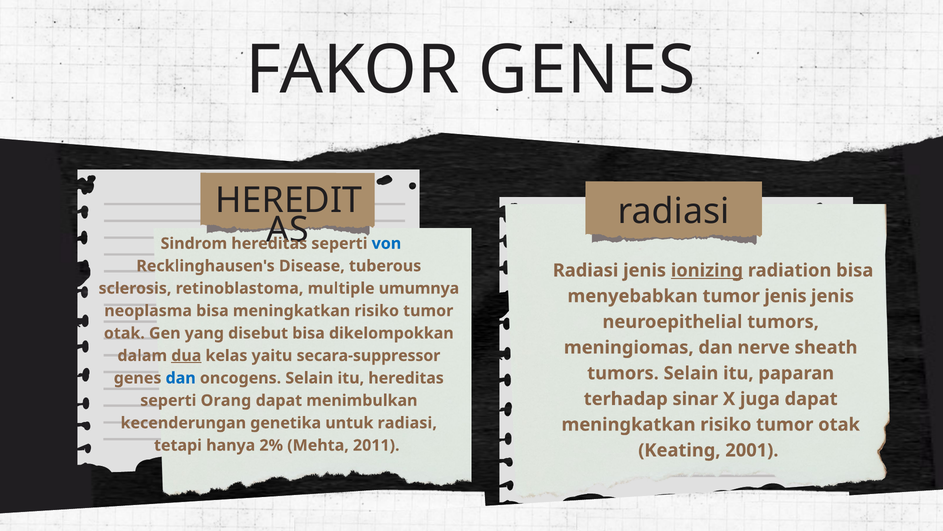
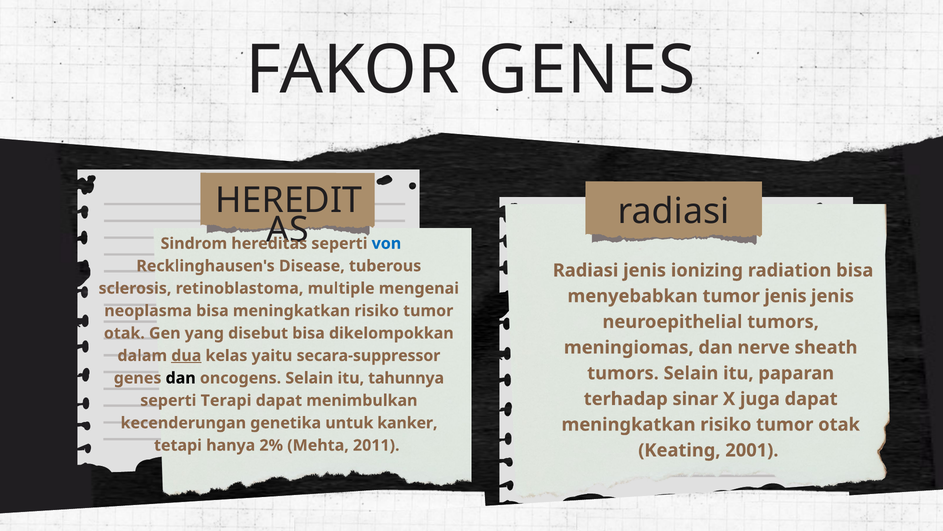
ionizing underline: present -> none (707, 270)
umumnya: umumnya -> mengenai (419, 288)
dan colour: blue -> black (181, 378)
itu hereditas: hereditas -> tahunnya (406, 378)
Orang: Orang -> Terapi (226, 400)
untuk radiasi: radiasi -> kanker (407, 423)
